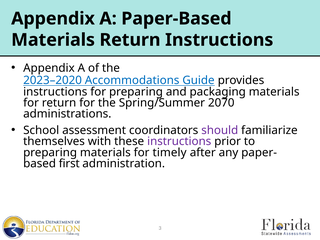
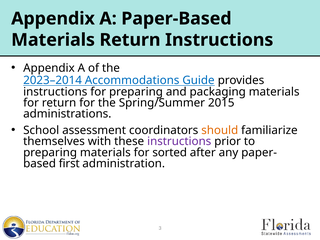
2023–2020: 2023–2020 -> 2023–2014 (53, 80)
2070: 2070 -> 2015 (221, 103)
should colour: purple -> orange (220, 130)
timely: timely -> sorted (170, 152)
